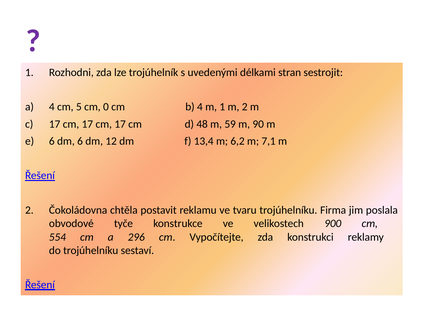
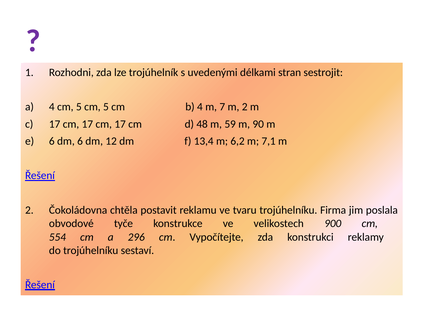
5 cm 0: 0 -> 5 (106, 107)
m 1: 1 -> 7 (222, 107)
